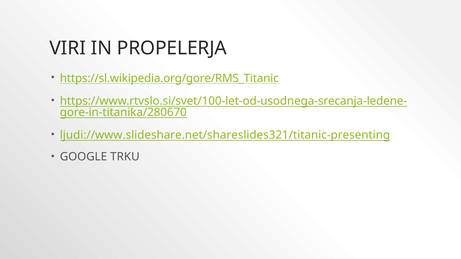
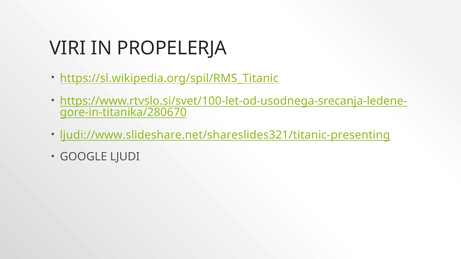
https://sl.wikipedia.org/gore/RMS_Titanic: https://sl.wikipedia.org/gore/RMS_Titanic -> https://sl.wikipedia.org/spil/RMS_Titanic (169, 78)
TRKU: TRKU -> LJUDI (125, 157)
